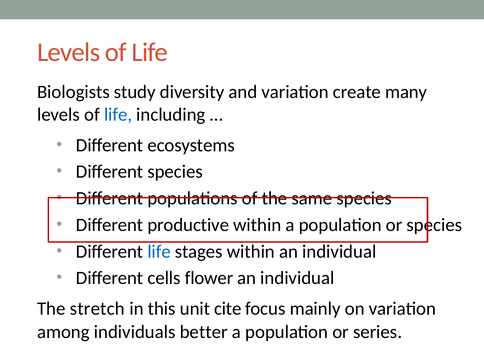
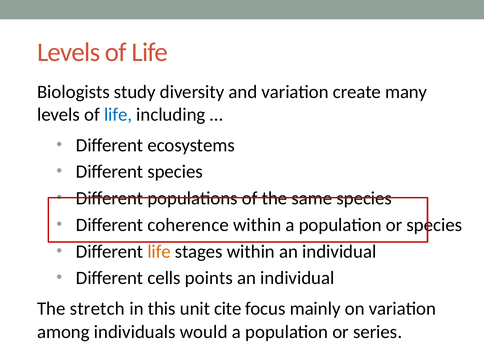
productive: productive -> coherence (188, 225)
life colour: blue -> orange (159, 251)
flower: flower -> points (209, 278)
better: better -> would (204, 332)
